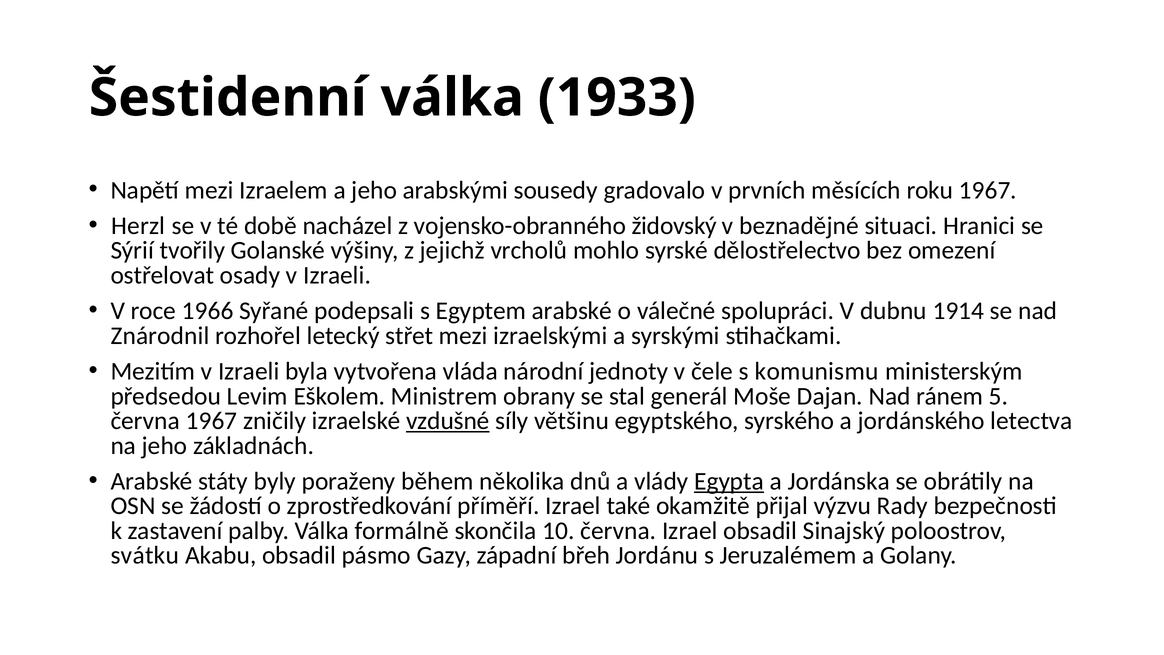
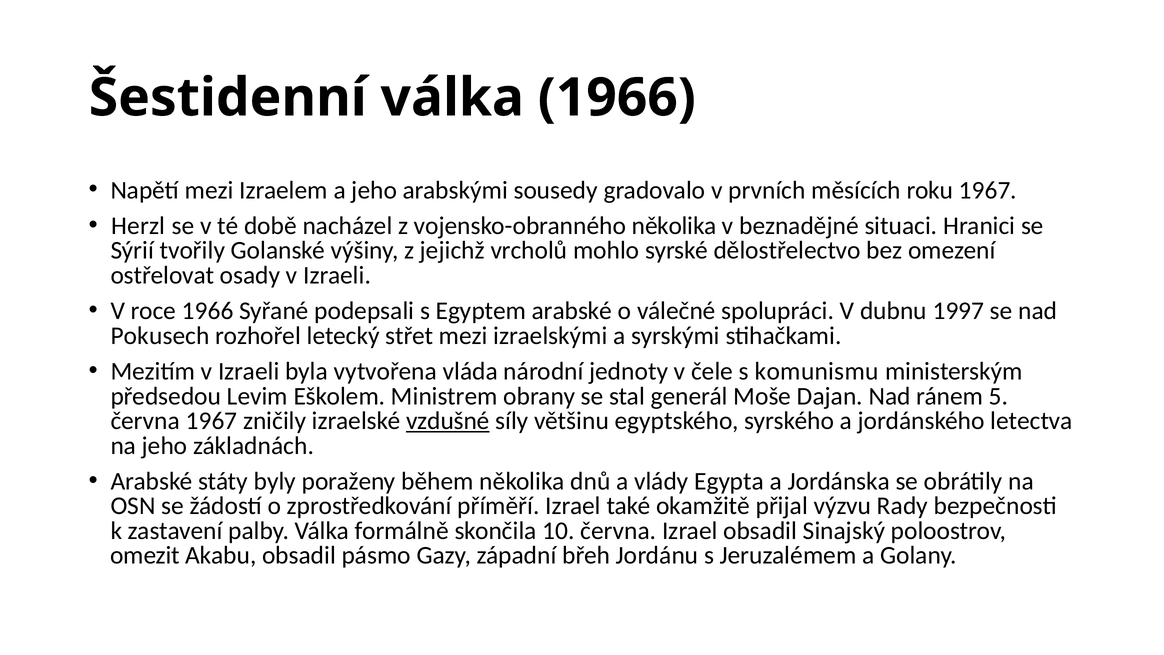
válka 1933: 1933 -> 1966 (617, 98)
vojensko-obranného židovský: židovský -> několika (674, 226)
1914: 1914 -> 1997 (958, 311)
Znárodnil: Znárodnil -> Pokusech (160, 336)
Egypta underline: present -> none (729, 481)
svátku: svátku -> omezit (145, 555)
